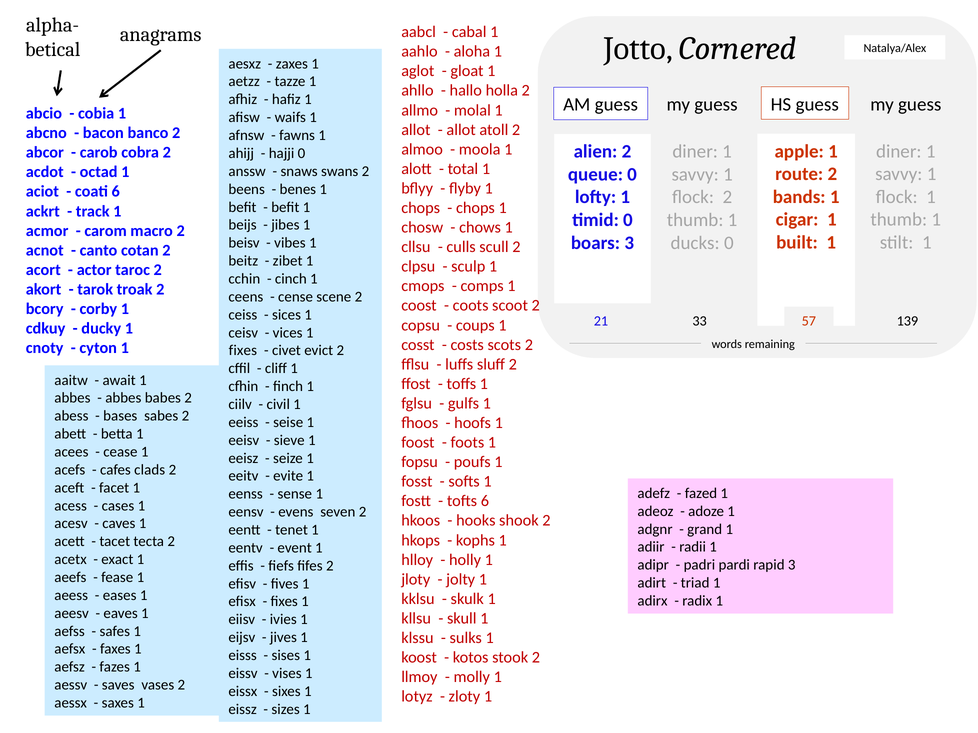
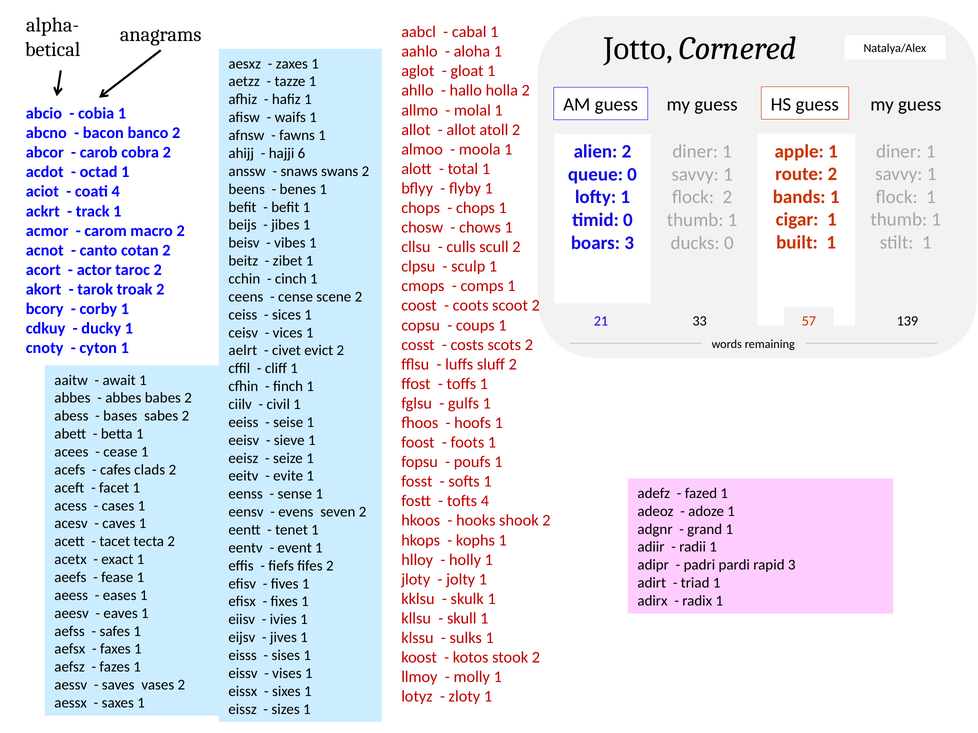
hajji 0: 0 -> 6 (302, 153)
coati 6: 6 -> 4 (116, 192)
fixes: fixes -> aelrt (243, 351)
tofts 6: 6 -> 4 (485, 501)
